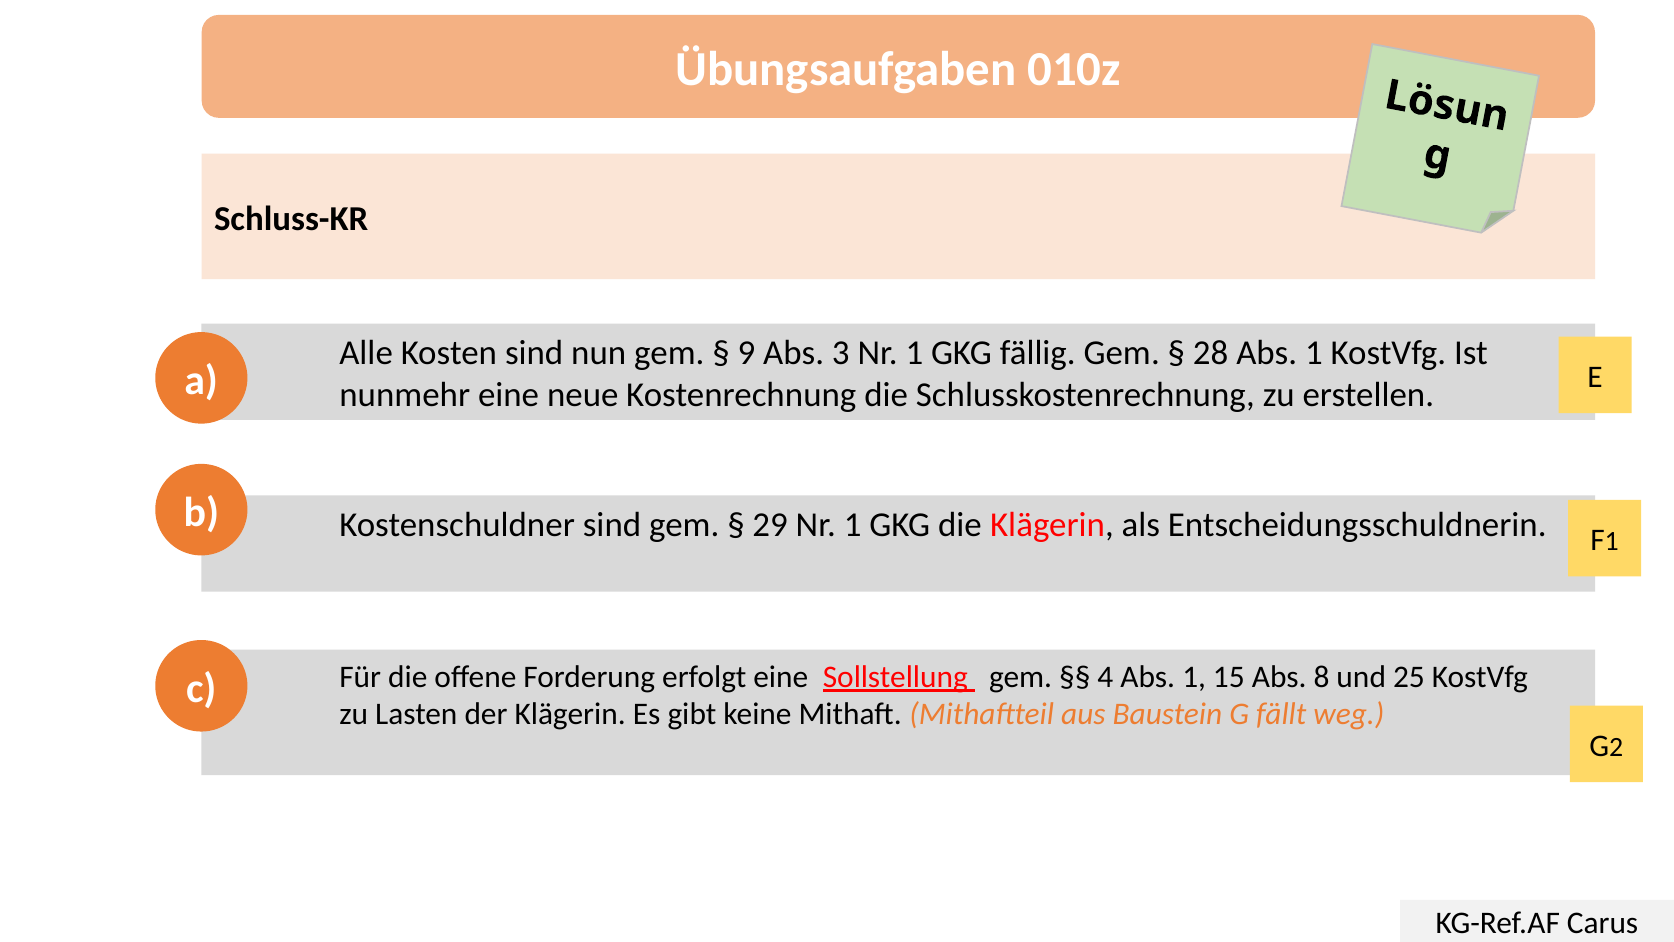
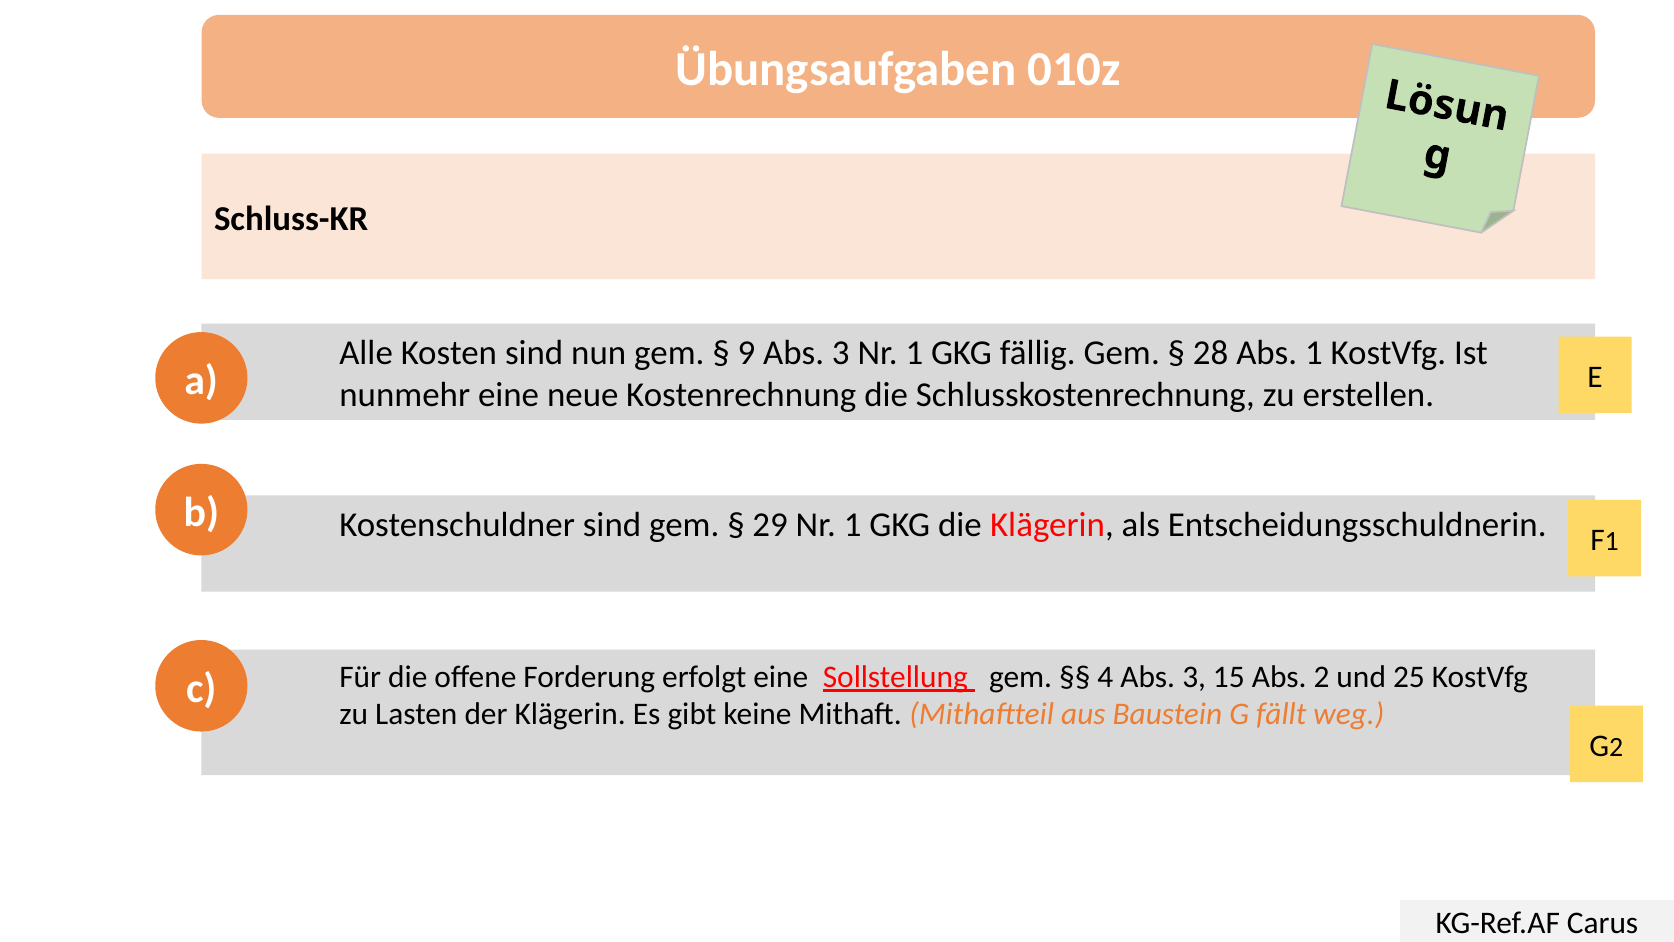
4 Abs 1: 1 -> 3 (1194, 677)
8: 8 -> 2 (1321, 677)
